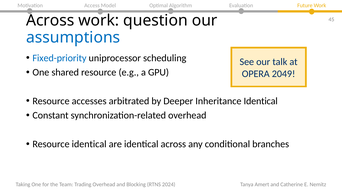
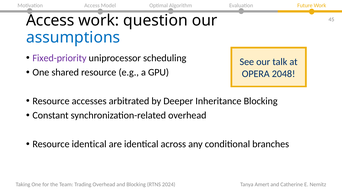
Across: Across -> Access (50, 20)
Fixed-priority colour: blue -> purple (59, 58)
2049: 2049 -> 2048 (284, 74)
Inheritance Identical: Identical -> Blocking (261, 101)
